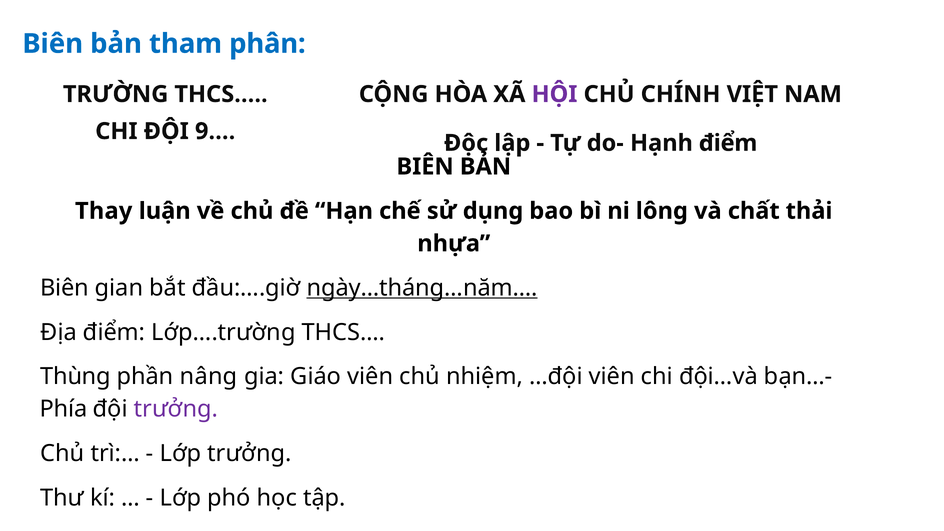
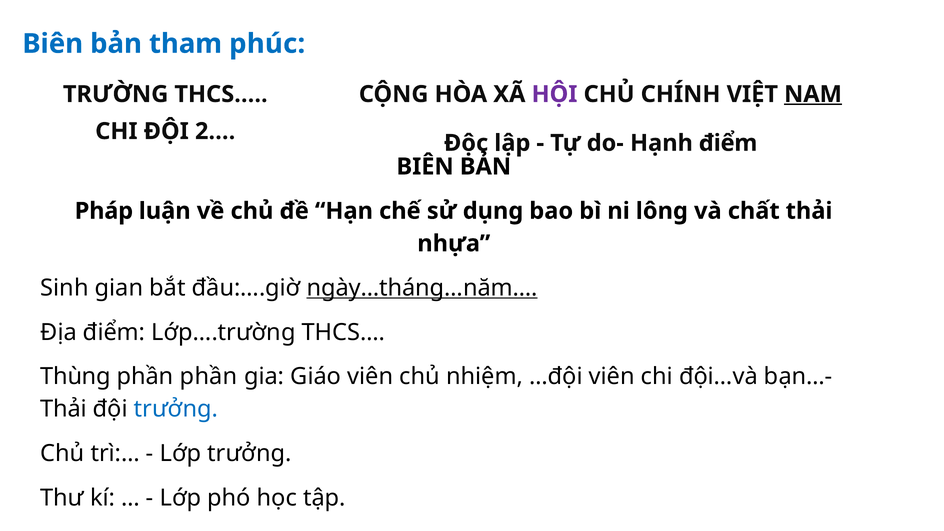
phân: phân -> phúc (267, 44)
NAM underline: none -> present (813, 94)
9…: 9… -> 2… (215, 131)
Thay: Thay -> Pháp (104, 211)
Biên: Biên -> Sinh (65, 288)
phần nâng: nâng -> phần (209, 377)
Phía: Phía -> Thải (64, 409)
trưởng colour: purple -> blue (176, 409)
